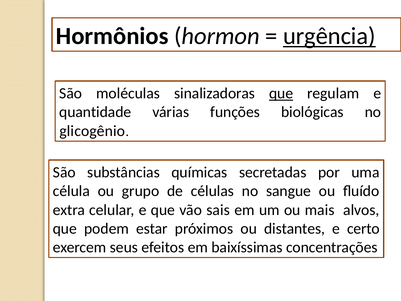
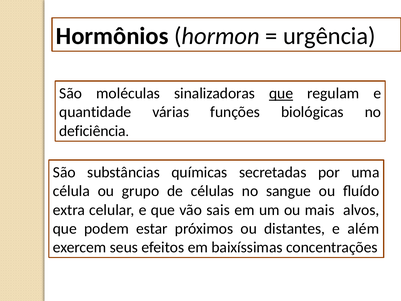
urgência underline: present -> none (329, 36)
glicogênio: glicogênio -> deficiência (92, 131)
certo: certo -> além (363, 228)
